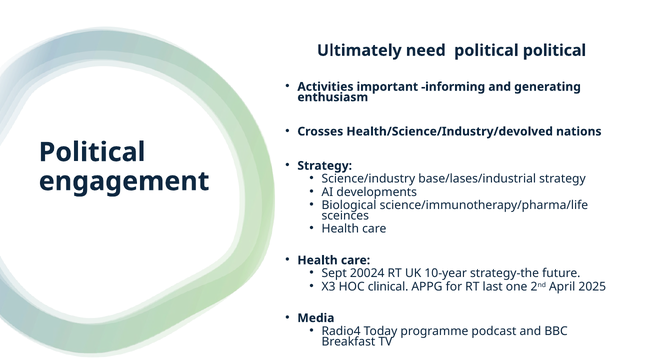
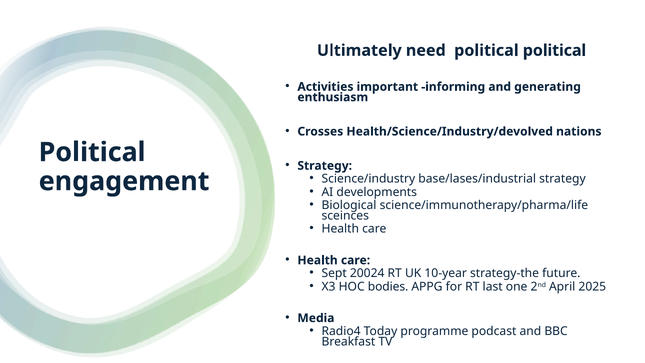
clinical: clinical -> bodies (388, 286)
